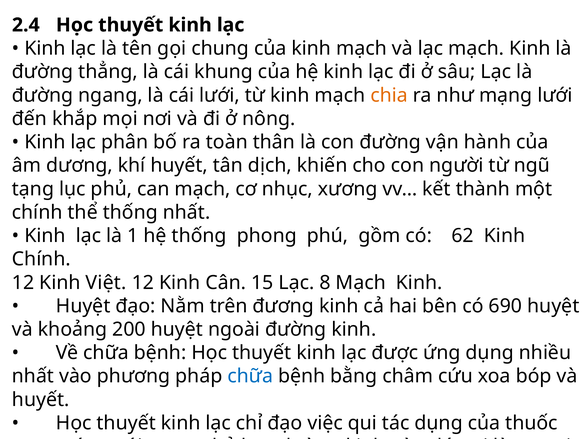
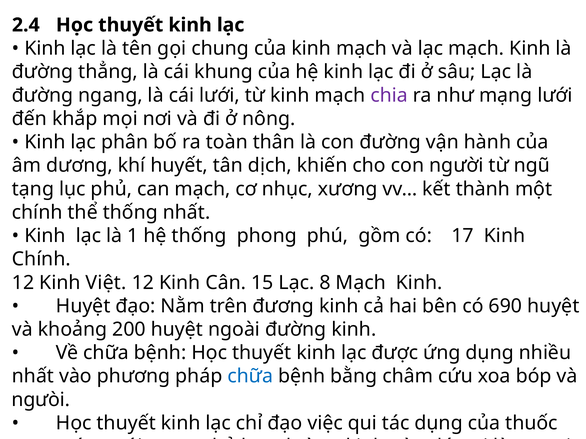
chia colour: orange -> purple (389, 95)
62: 62 -> 17 (463, 236)
huyết: huyết -> ngưòi (41, 400)
